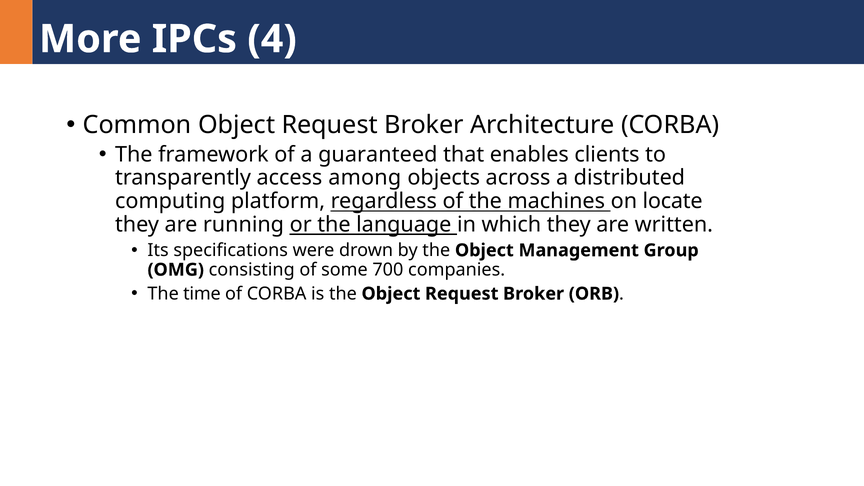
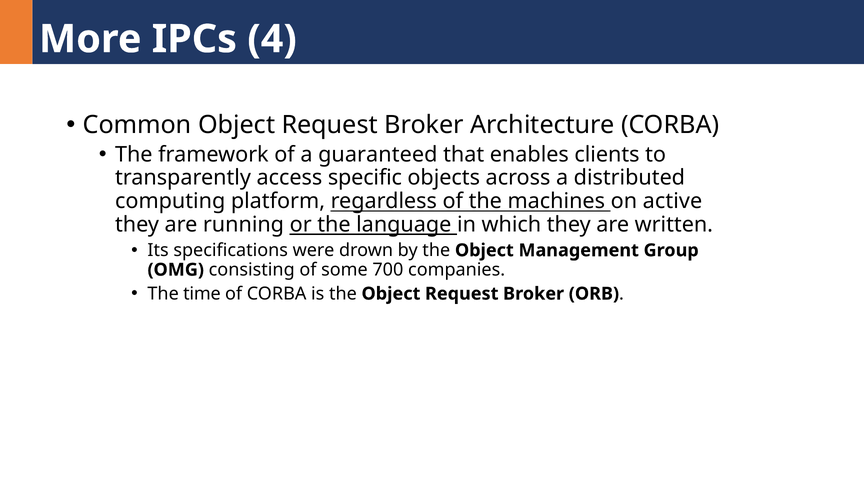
among: among -> specific (365, 178)
locate: locate -> active (672, 201)
